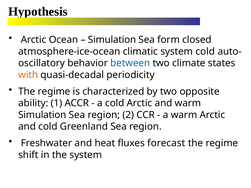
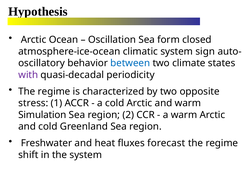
Simulation: Simulation -> Oscillation (112, 40)
system cold: cold -> sign (205, 51)
with colour: orange -> purple (28, 75)
ability: ability -> stress (33, 103)
